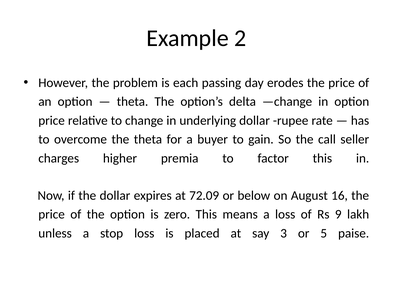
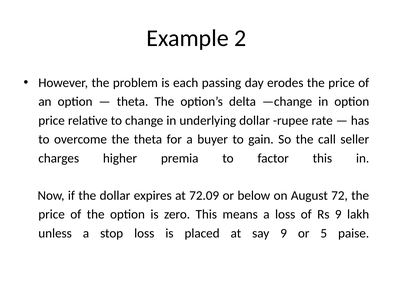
16: 16 -> 72 (340, 195)
say 3: 3 -> 9 (284, 233)
